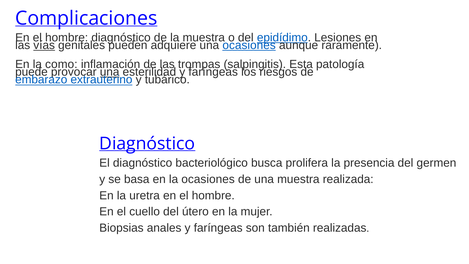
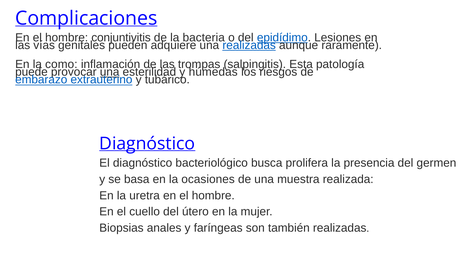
hombre diagnóstico: diagnóstico -> conjuntivitis (121, 37)
la muestra: muestra -> bacteria (204, 37)
vías underline: present -> none (44, 45)
una ocasiones: ocasiones -> realizadas (249, 45)
esterilidad y faríngeas: faríngeas -> húmedas (213, 72)
